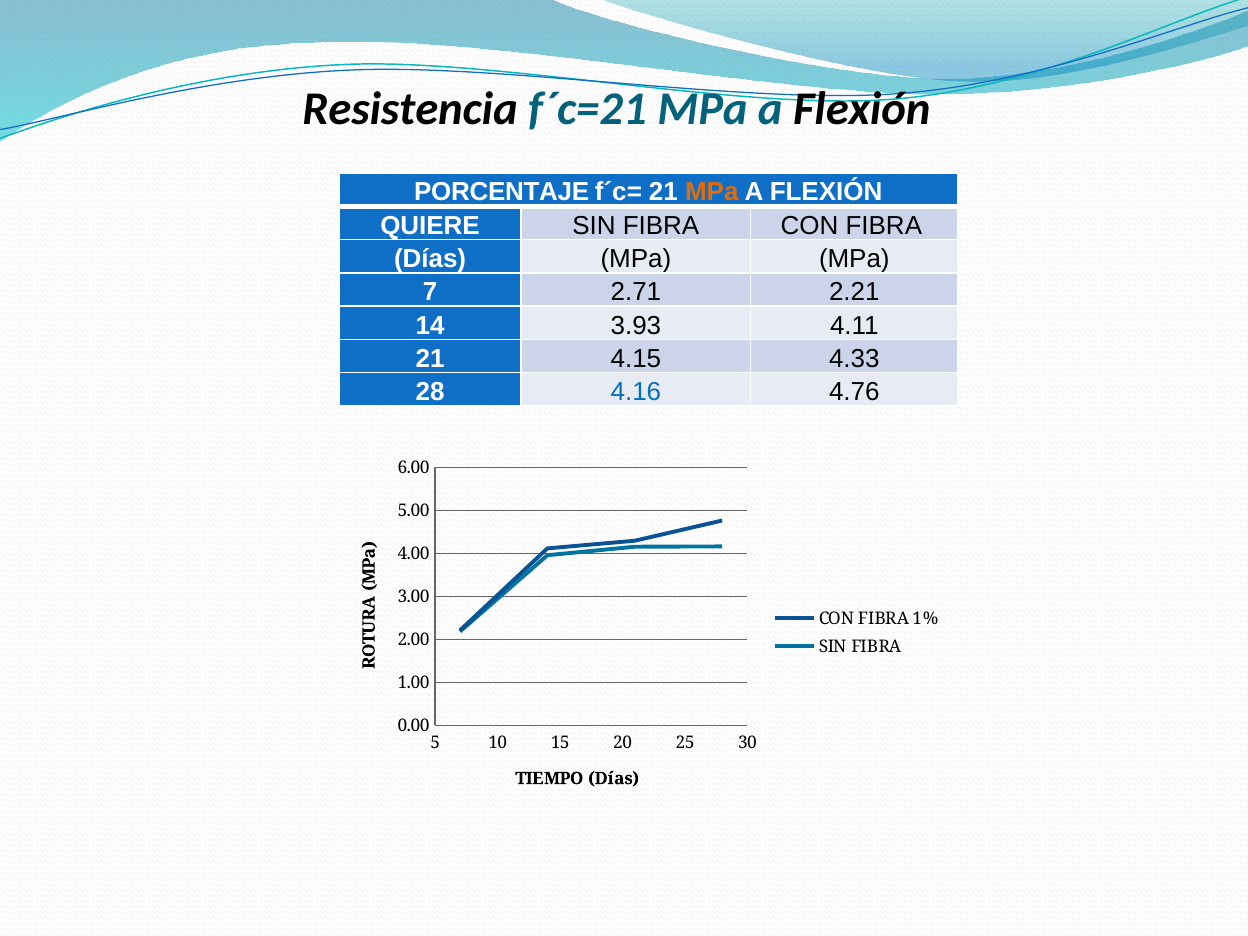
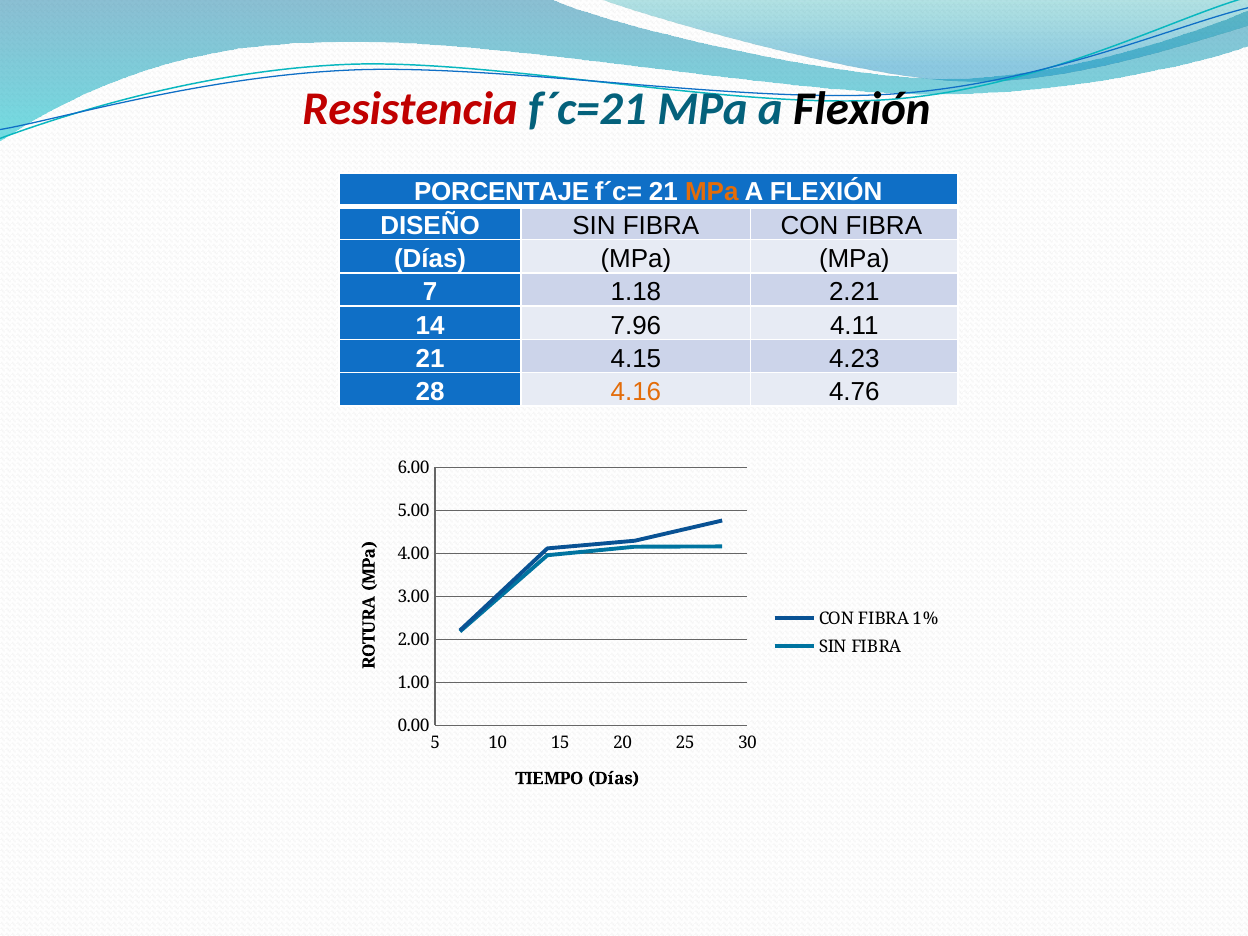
Resistencia colour: black -> red (410, 109)
QUIERE: QUIERE -> DISEÑO (430, 226)
2.71: 2.71 -> 1.18 (636, 292)
3.93: 3.93 -> 7.96 (636, 325)
4.33: 4.33 -> 4.23 (854, 359)
4.16 colour: blue -> orange (636, 392)
